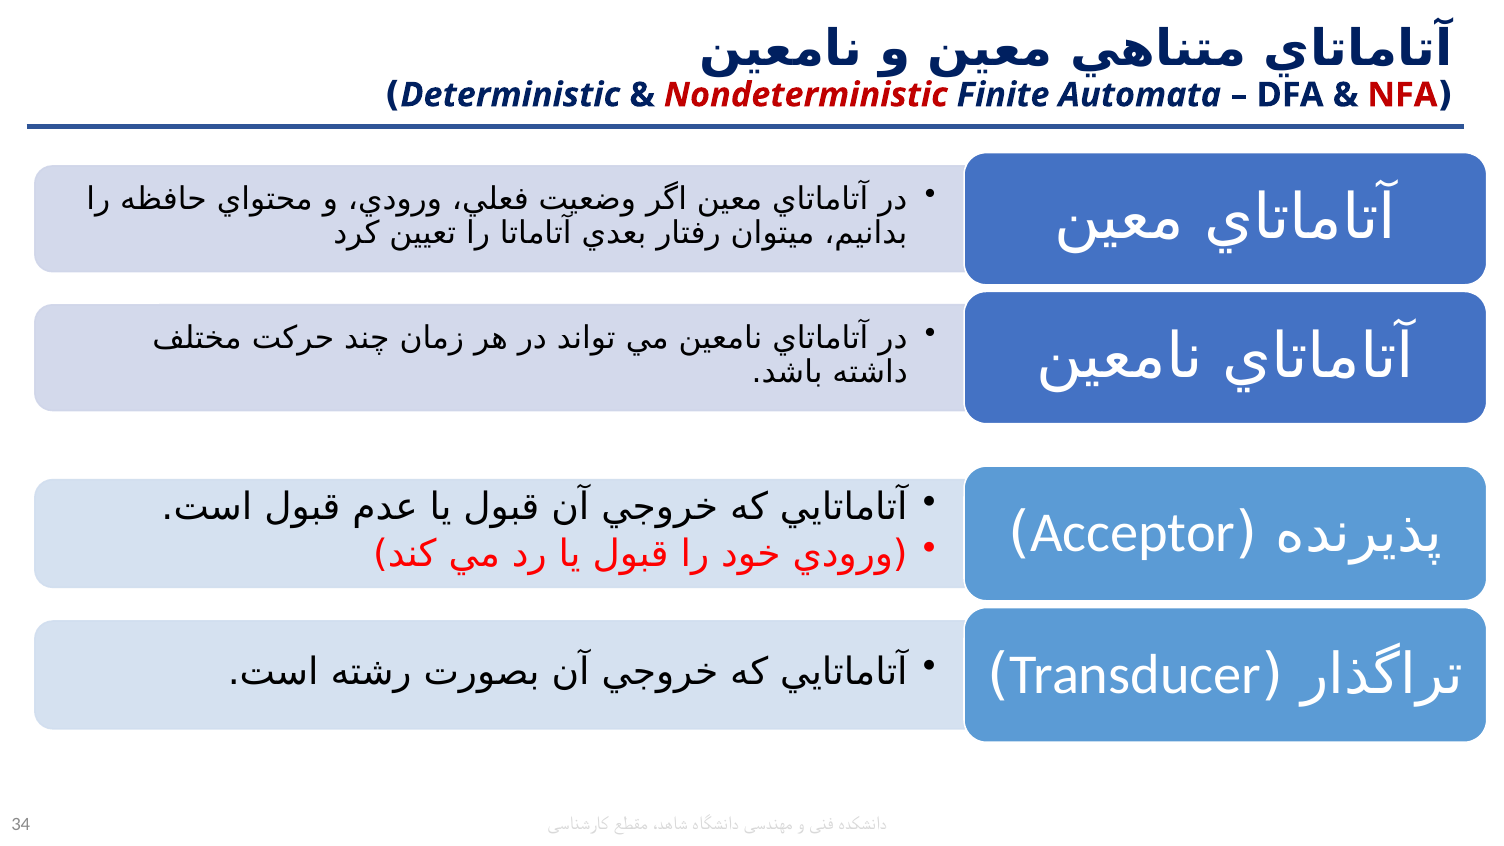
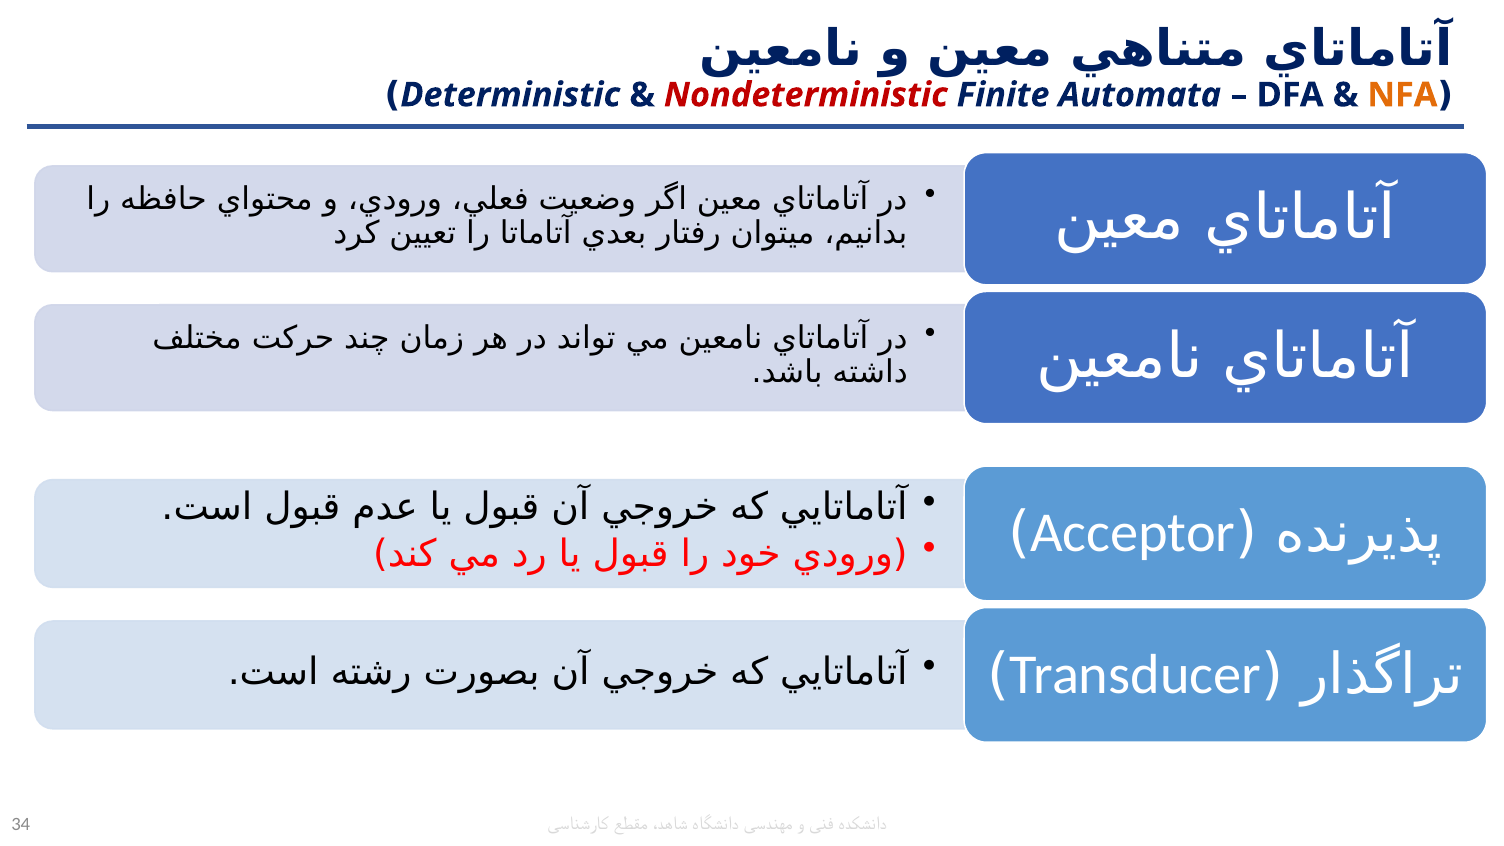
NFA colour: red -> orange (1402, 95)
